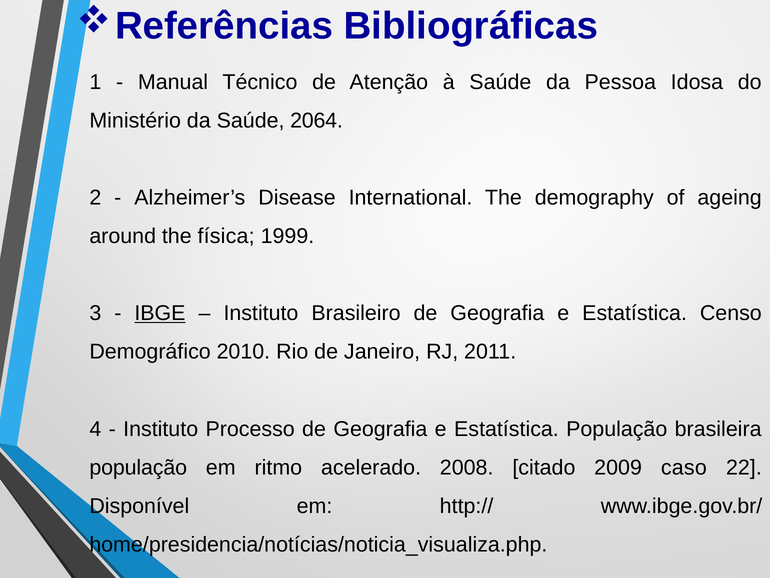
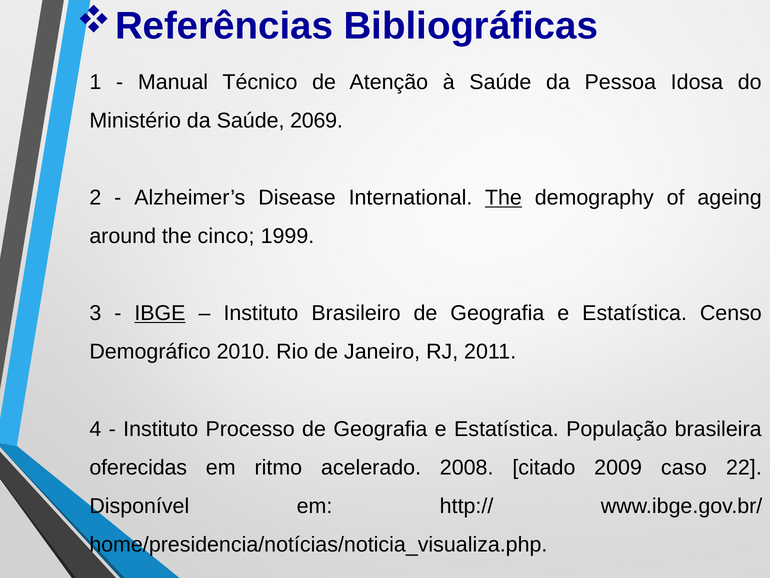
2064: 2064 -> 2069 (317, 121)
The underline: none -> present (503, 198)
física: física -> cinco (226, 236)
população: população -> oferecidas (138, 467)
